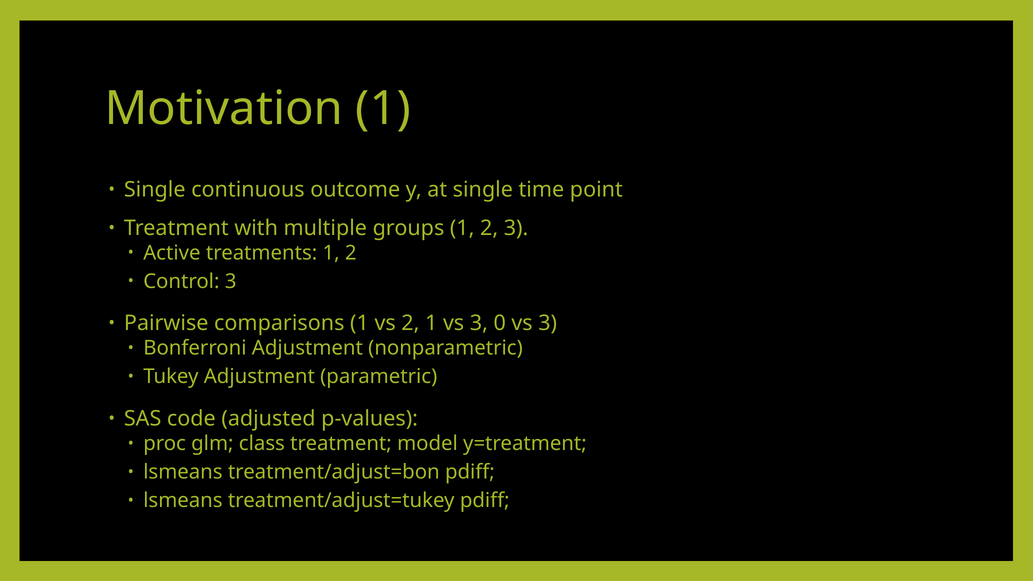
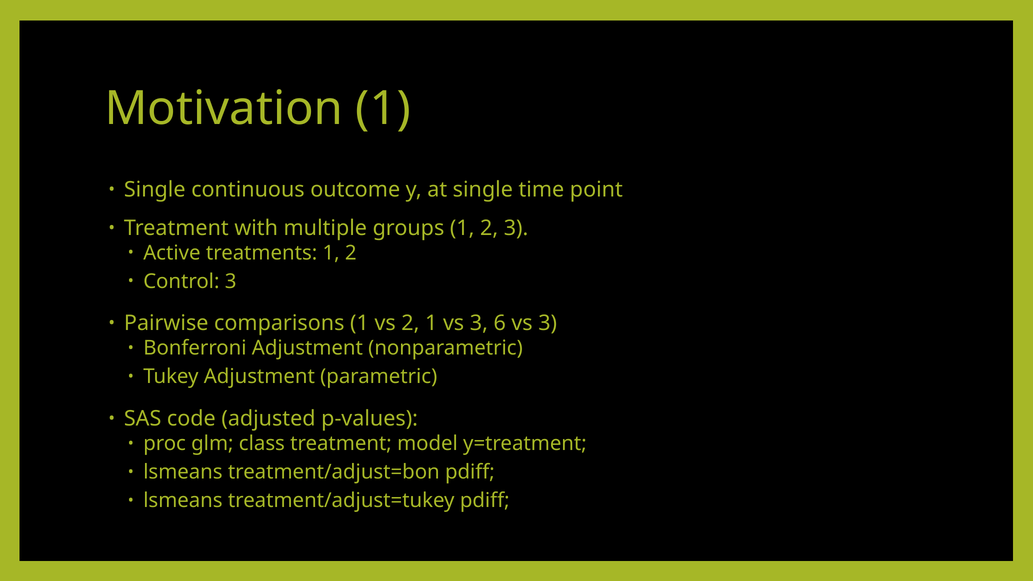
0: 0 -> 6 (500, 323)
